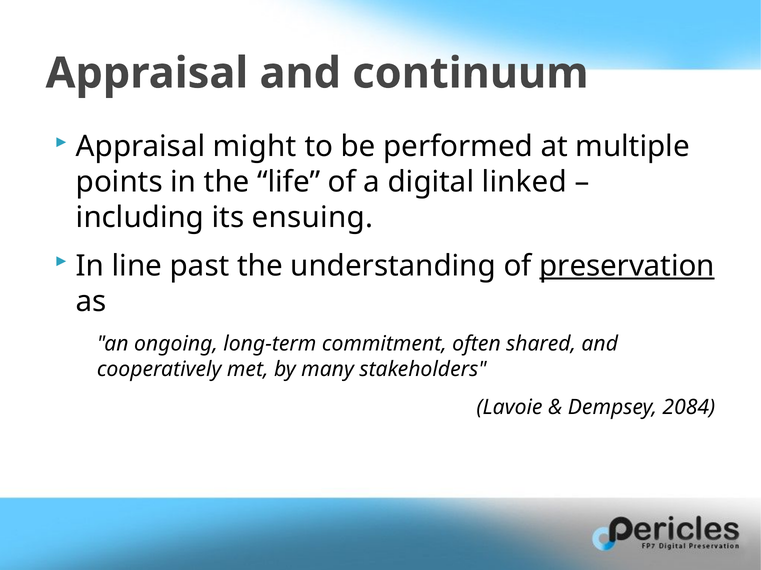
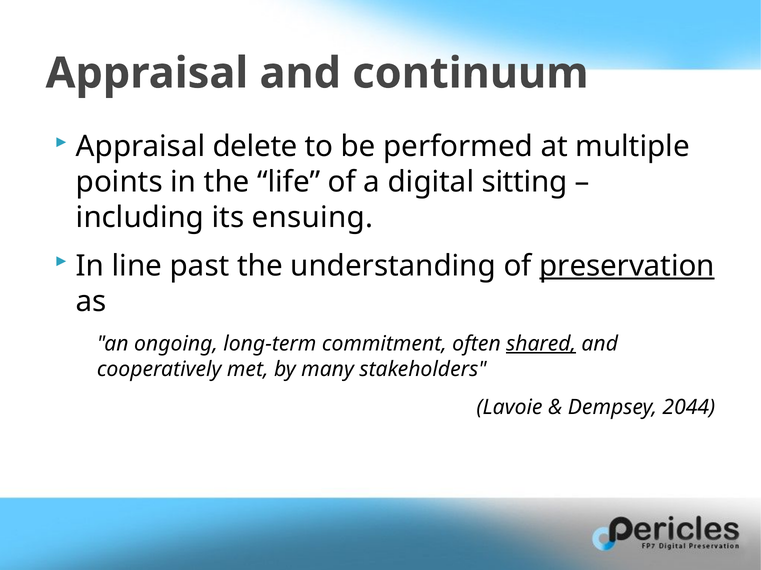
might: might -> delete (255, 147)
linked: linked -> sitting (525, 182)
shared underline: none -> present (541, 344)
2084: 2084 -> 2044 (689, 408)
